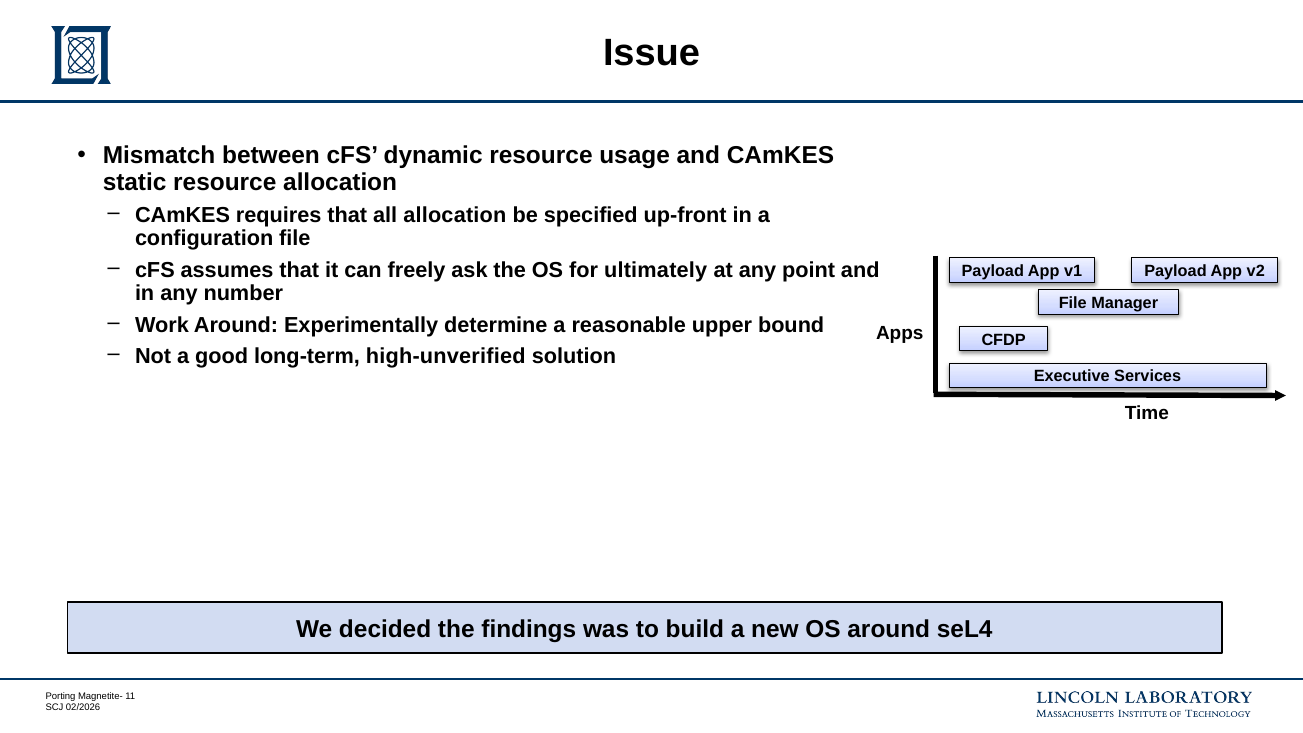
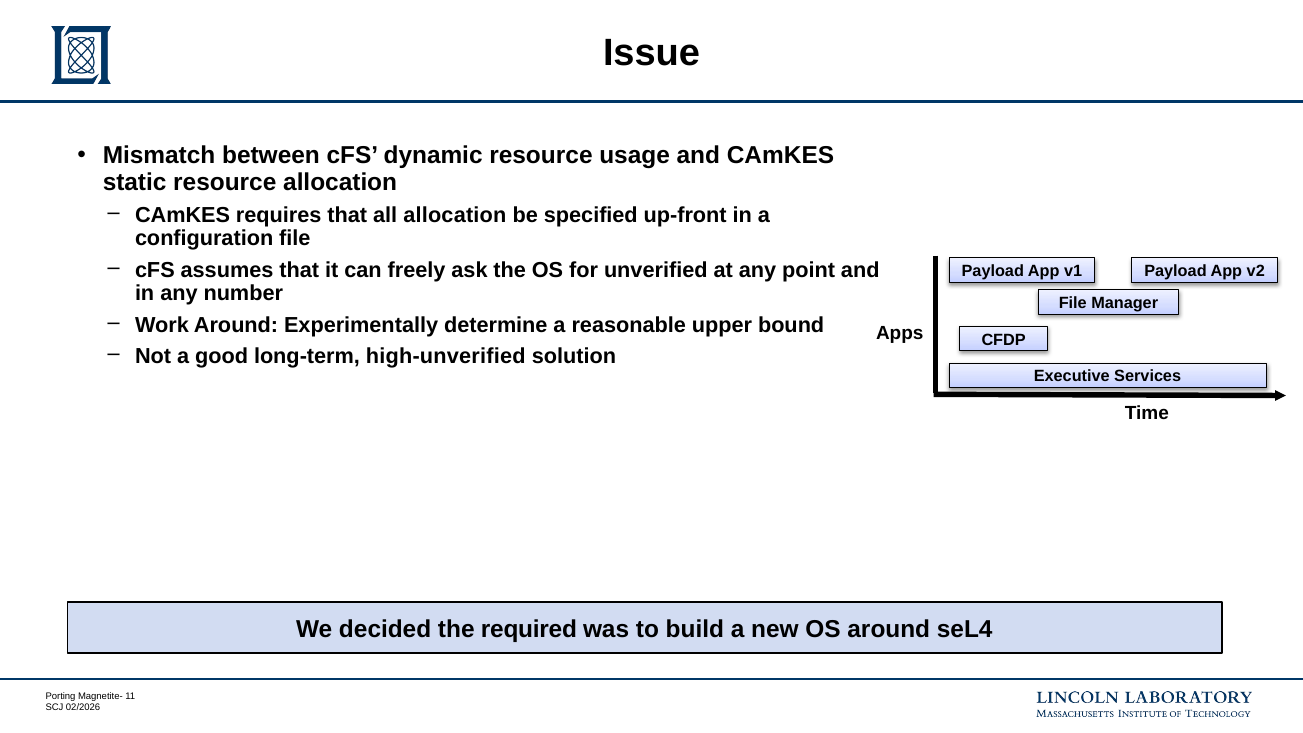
ultimately: ultimately -> unverified (656, 270)
findings: findings -> required (529, 629)
